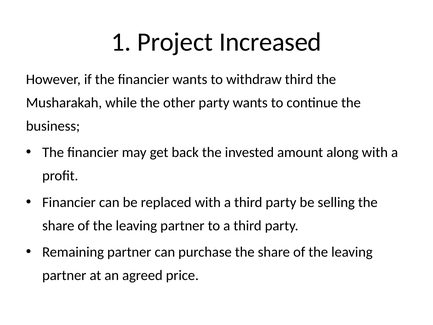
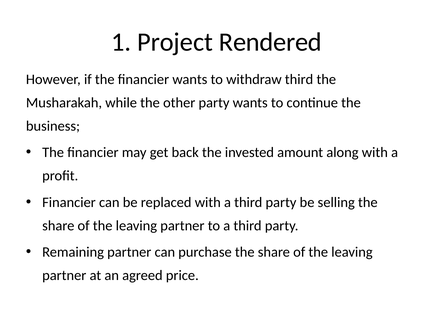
Increased: Increased -> Rendered (270, 42)
